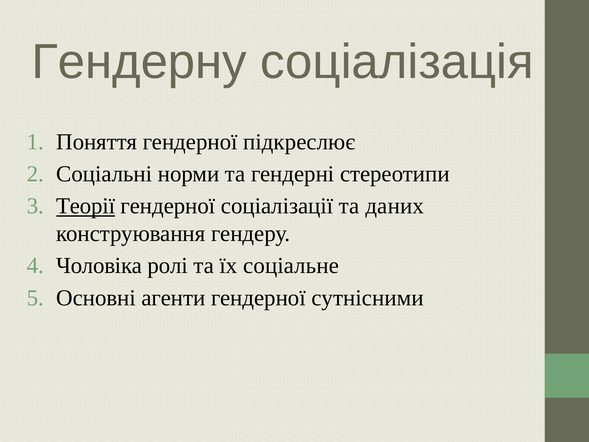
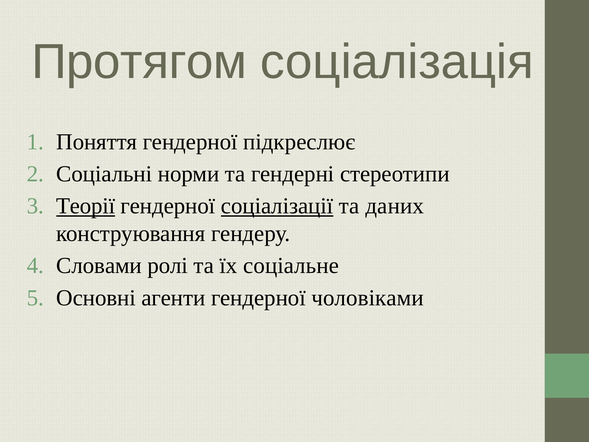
Гендерну: Гендерну -> Протягом (139, 62)
соціалізації underline: none -> present (277, 206)
Чоловіка: Чоловіка -> Словами (99, 266)
сутнісними: сутнісними -> чоловіками (368, 298)
